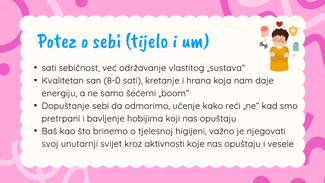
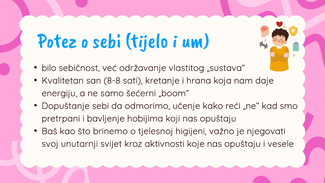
sati: sati -> bilo (49, 68)
8-0: 8-0 -> 8-8 (112, 81)
